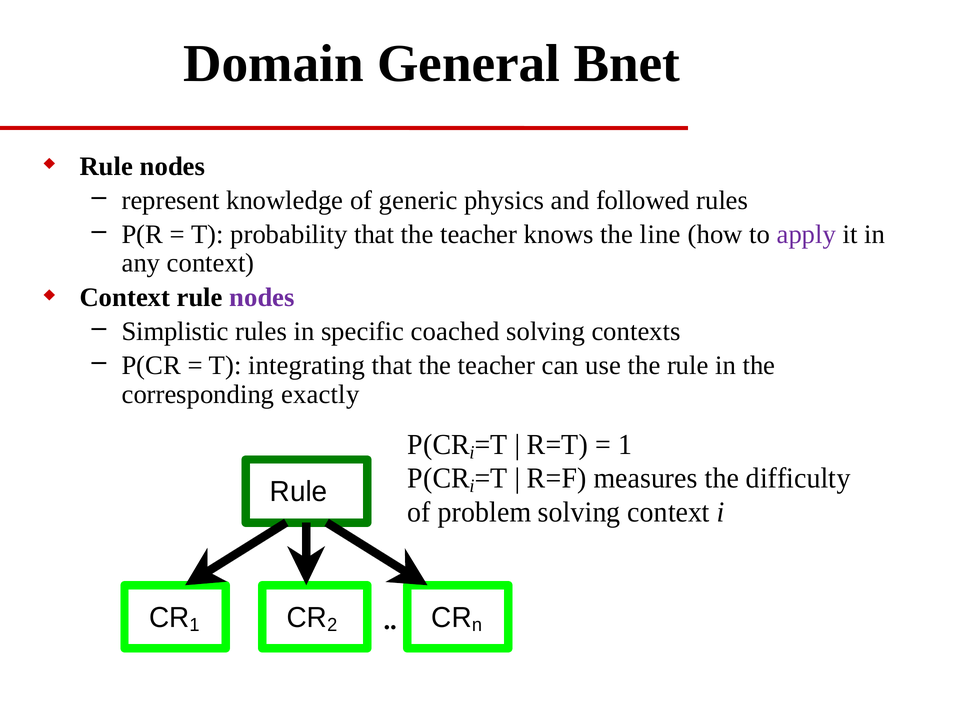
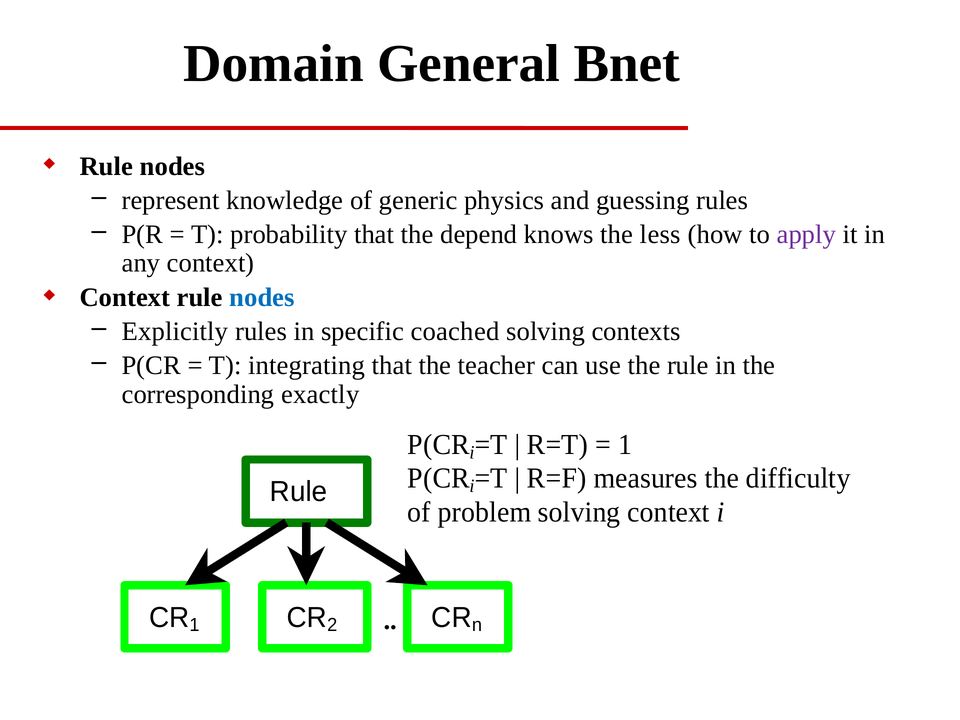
followed: followed -> guessing (643, 200)
probability that the teacher: teacher -> depend (479, 234)
line: line -> less (660, 234)
nodes colour: purple -> blue (262, 297)
Simplistic: Simplistic -> Explicitly (175, 331)
